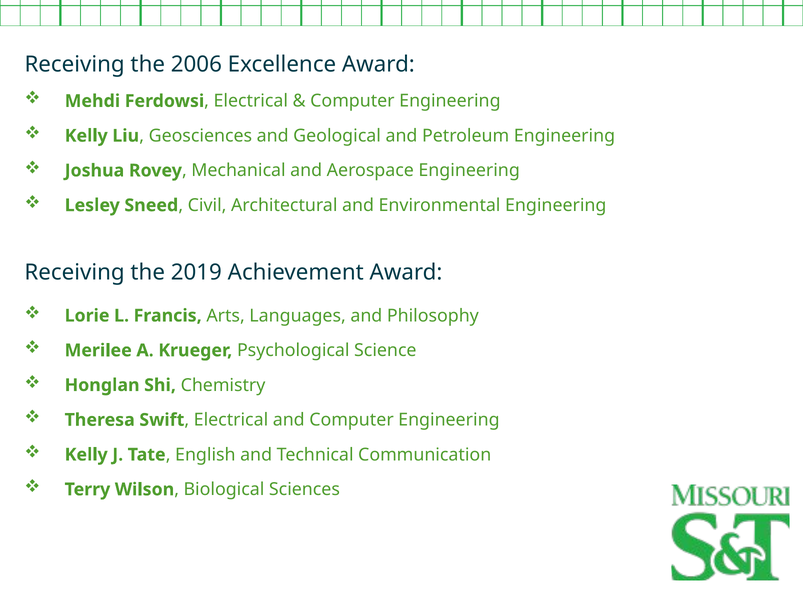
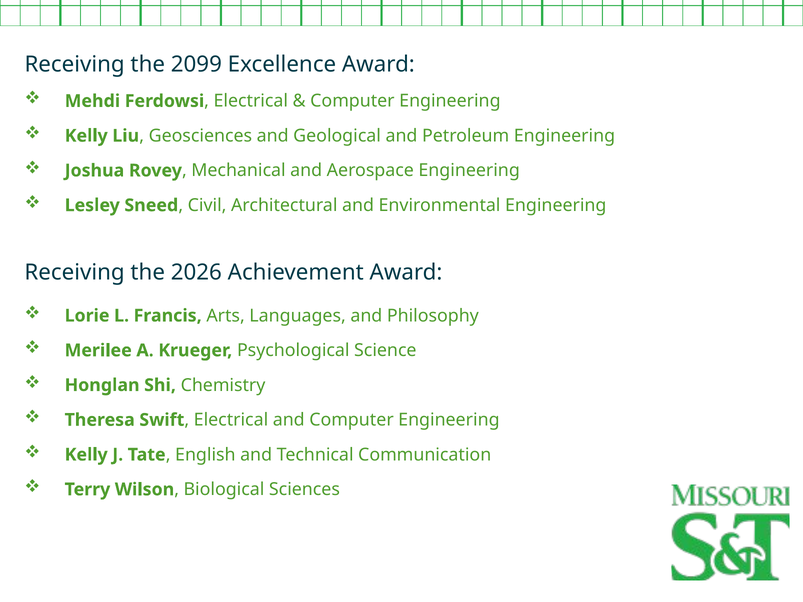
2006: 2006 -> 2099 (196, 64)
2019: 2019 -> 2026 (196, 273)
